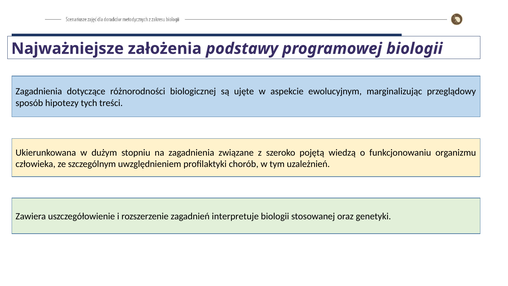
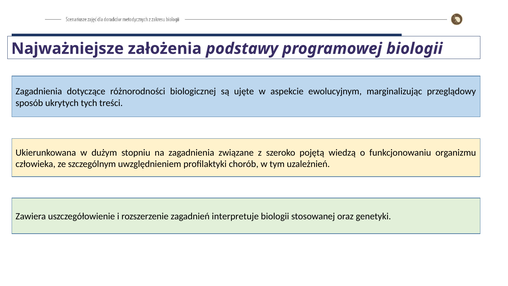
hipotezy: hipotezy -> ukrytych (62, 103)
